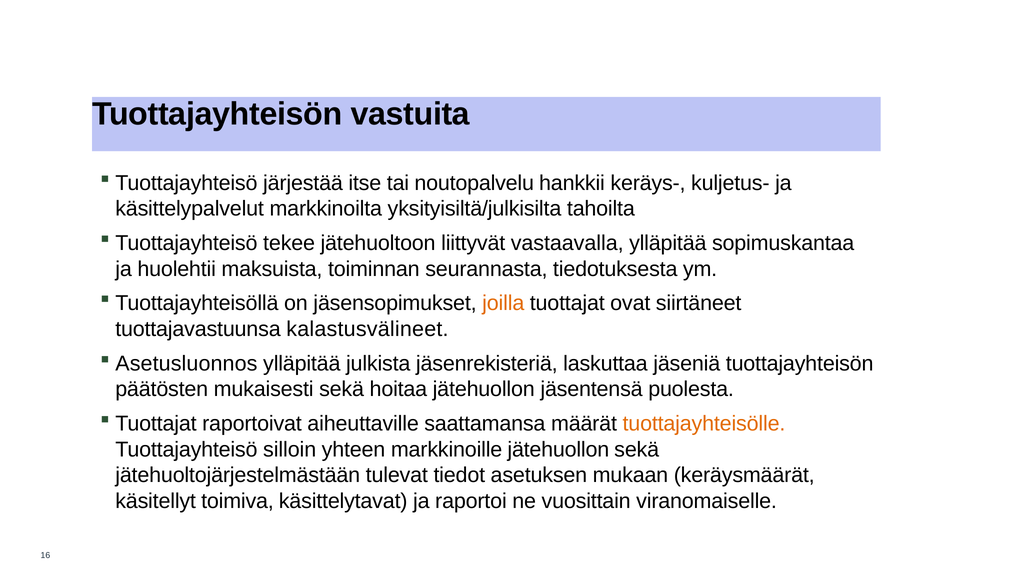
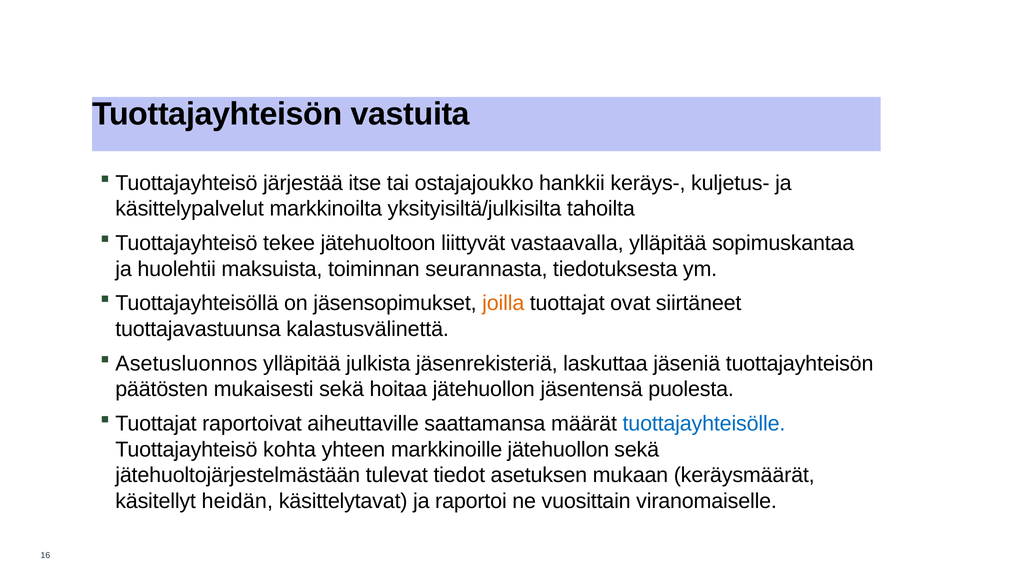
noutopalvelu: noutopalvelu -> ostajajoukko (474, 183)
kalastusvälineet: kalastusvälineet -> kalastusvälinettä (368, 329)
tuottajayhteisölle colour: orange -> blue (704, 424)
silloin: silloin -> kohta (290, 449)
toimiva: toimiva -> heidän (237, 501)
